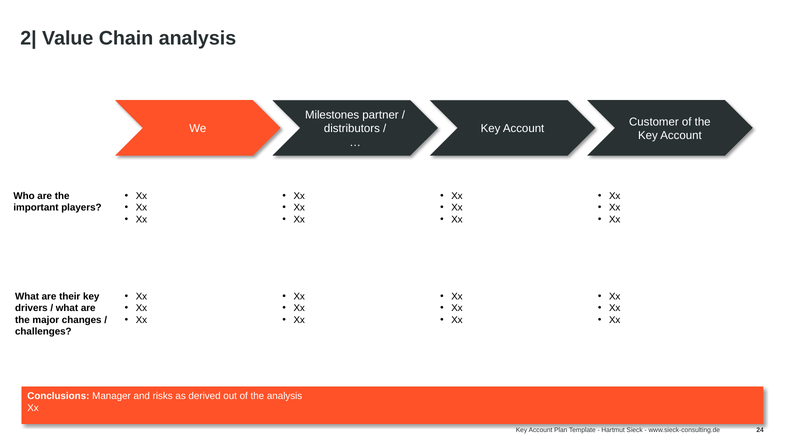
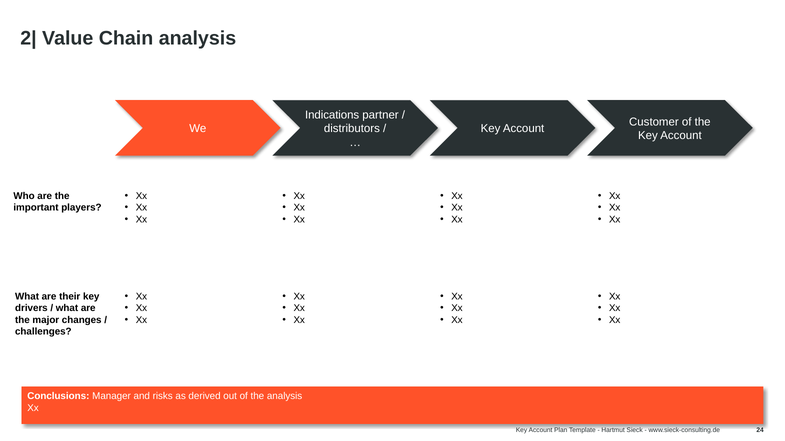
Milestones: Milestones -> Indications (332, 115)
